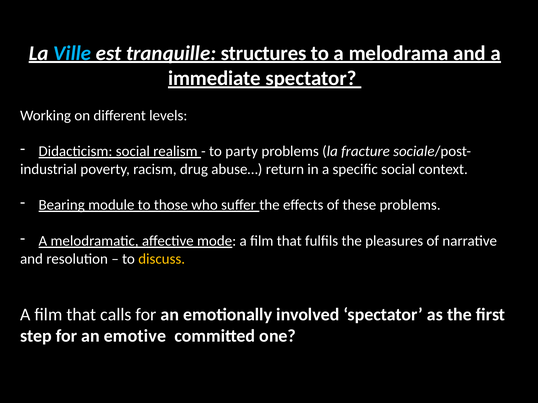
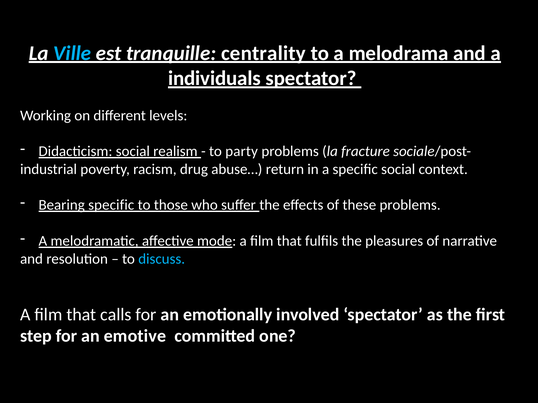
structures: structures -> centrality (263, 53)
immediate: immediate -> individuals (214, 78)
Bearing module: module -> specific (111, 205)
discuss colour: yellow -> light blue (162, 259)
